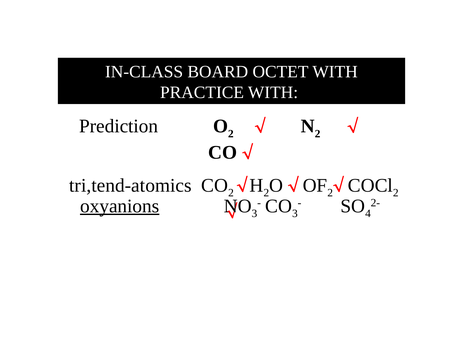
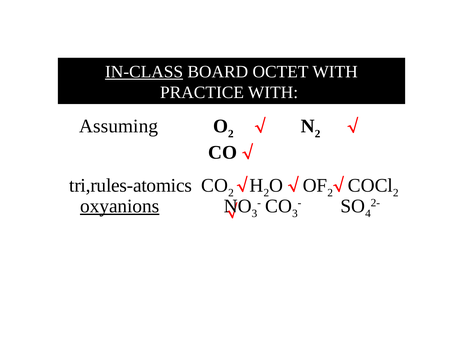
IN-CLASS underline: none -> present (144, 72)
Prediction: Prediction -> Assuming (119, 126)
tri,tend-atomics: tri,tend-atomics -> tri,rules-atomics (131, 186)
